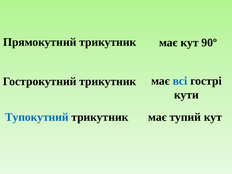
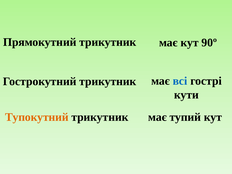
Тупокутний colour: blue -> orange (37, 117)
